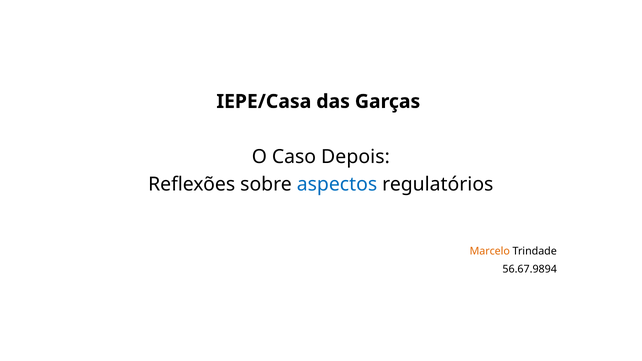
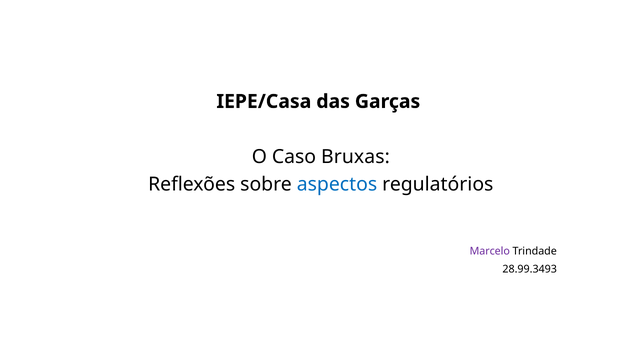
Depois: Depois -> Bruxas (355, 157)
Marcelo colour: orange -> purple (490, 251)
56.67.9894: 56.67.9894 -> 28.99.3493 (530, 269)
